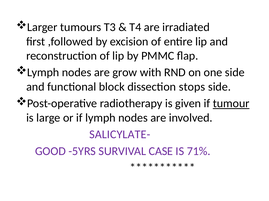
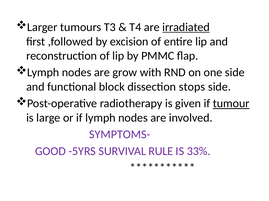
irradiated underline: none -> present (186, 27)
SALICYLATE-: SALICYLATE- -> SYMPTOMS- (120, 135)
CASE: CASE -> RULE (161, 152)
71%: 71% -> 33% (199, 152)
